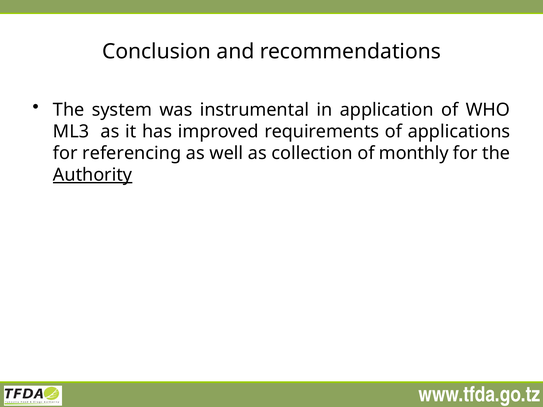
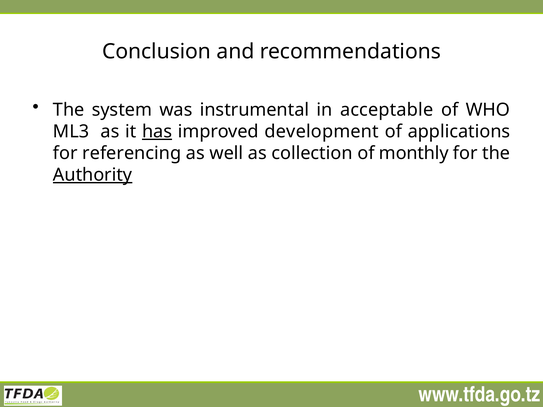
application: application -> acceptable (387, 110)
has underline: none -> present (157, 132)
requirements: requirements -> development (322, 132)
